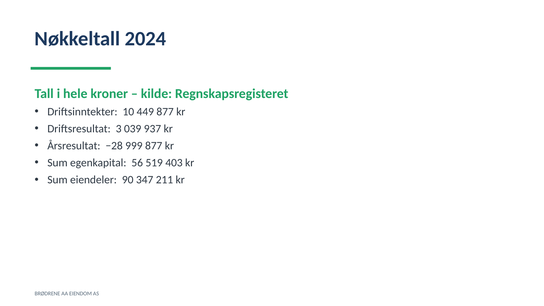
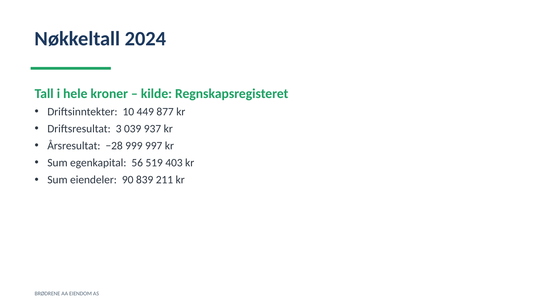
999 877: 877 -> 997 (154, 146)
347: 347 -> 839 (145, 180)
